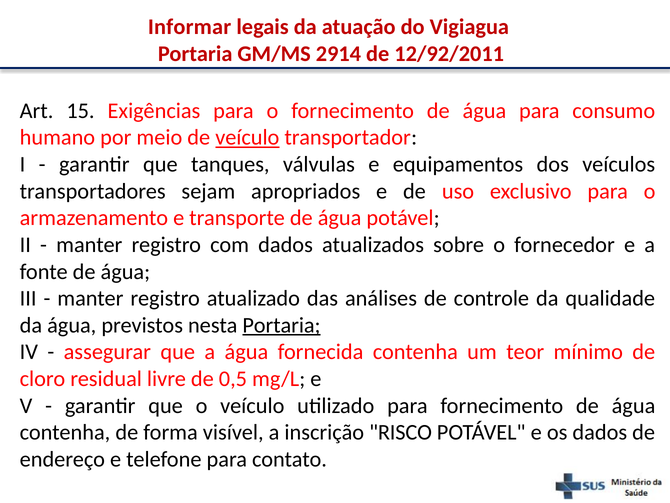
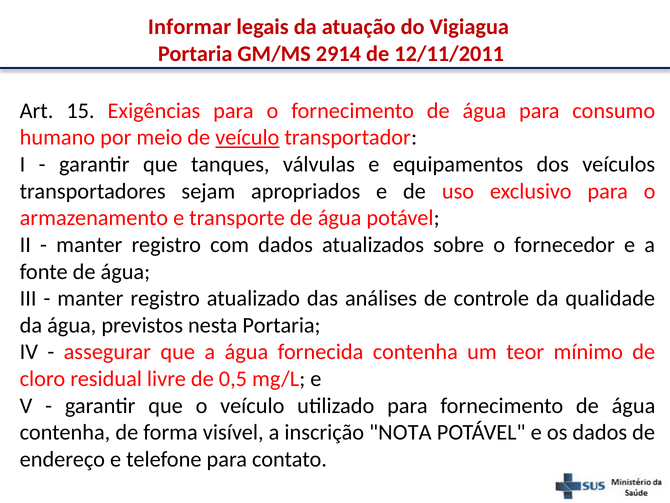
12/92/2011: 12/92/2011 -> 12/11/2011 (449, 54)
Portaria underline: present -> none (281, 325)
RISCO: RISCO -> NOTA (400, 432)
